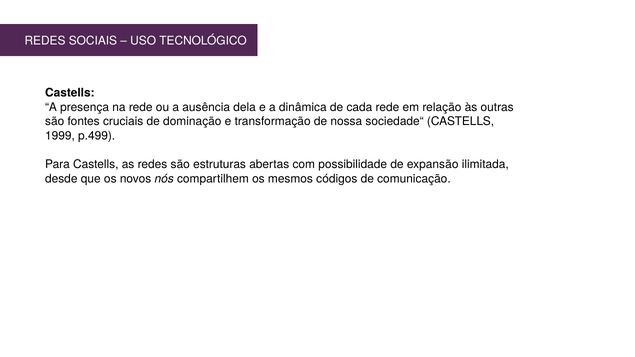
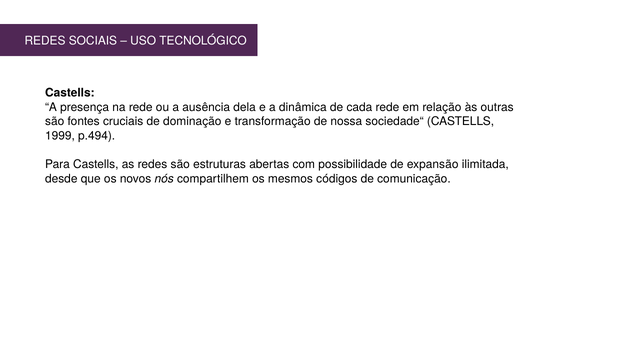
p.499: p.499 -> p.494 (97, 136)
